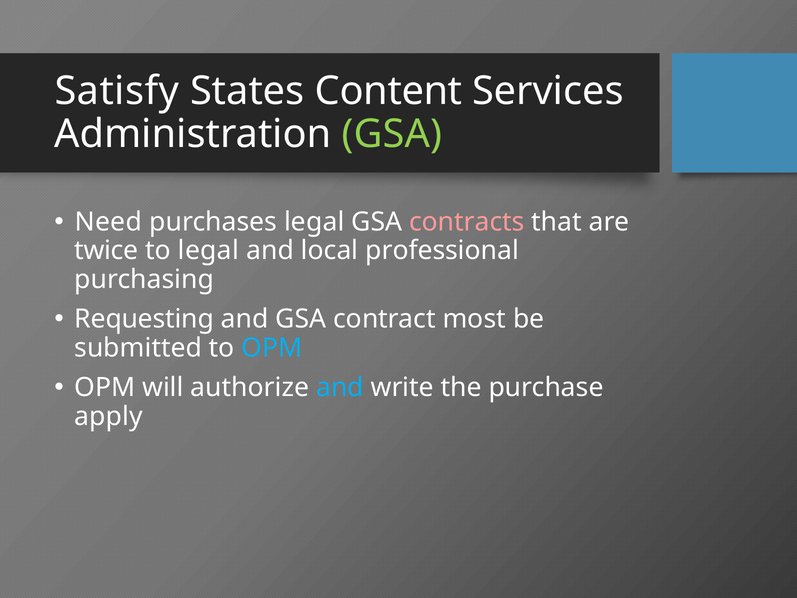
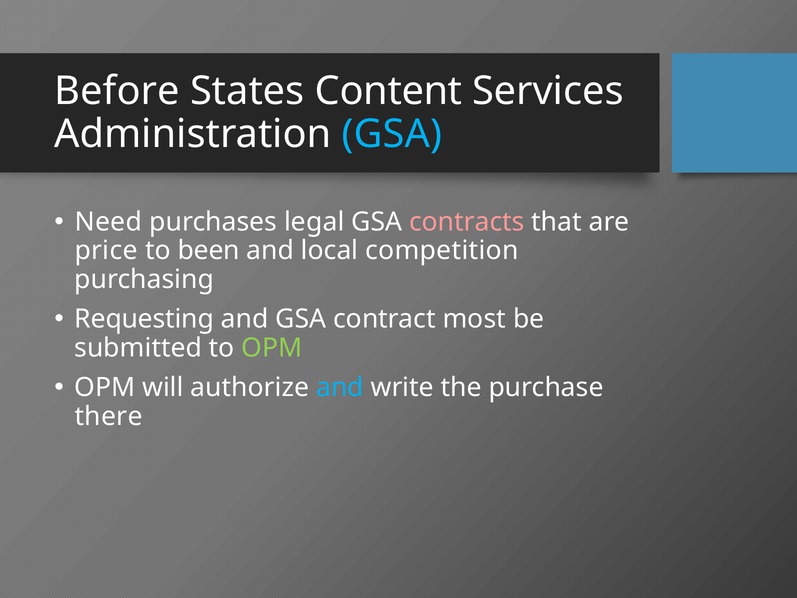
Satisfy: Satisfy -> Before (117, 91)
GSA colour: light green -> light blue (392, 134)
twice: twice -> price (106, 251)
to legal: legal -> been (209, 251)
professional: professional -> competition (442, 251)
OPM colour: light blue -> light green (272, 348)
apply: apply -> there (109, 416)
